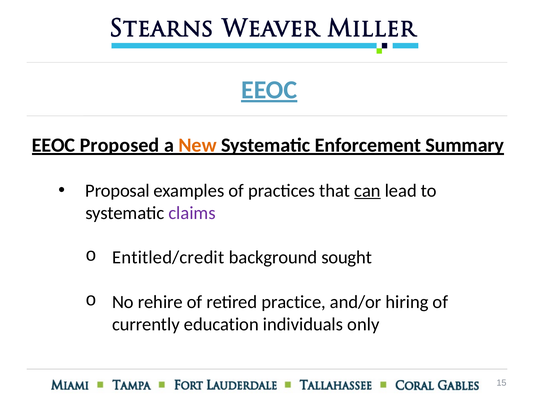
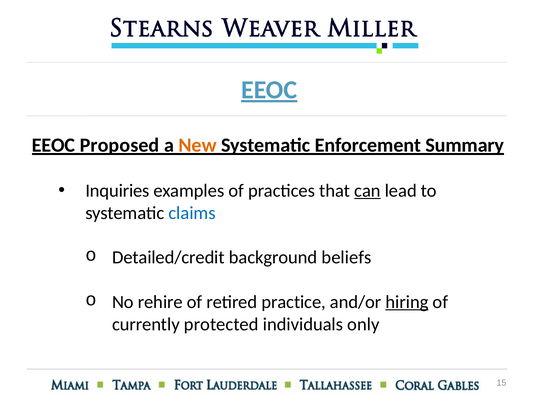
Proposal: Proposal -> Inquiries (117, 190)
claims colour: purple -> blue (192, 213)
Entitled/credit: Entitled/credit -> Detailed/credit (168, 257)
sought: sought -> beliefs (347, 257)
hiring underline: none -> present (407, 302)
education: education -> protected (221, 324)
